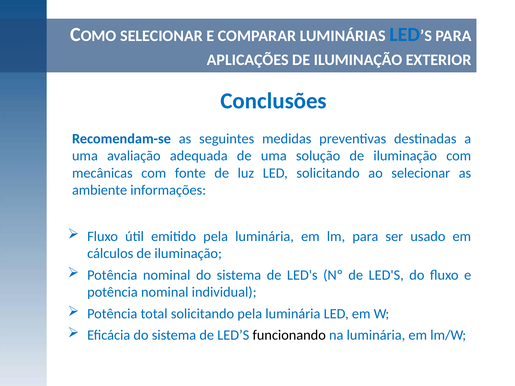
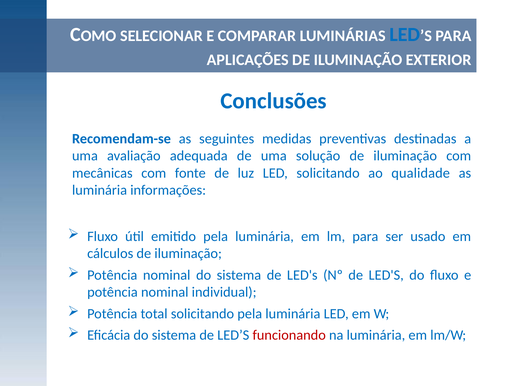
ao selecionar: selecionar -> qualidade (421, 173)
ambiente: ambiente -> luminária (100, 190)
funcionando colour: black -> red (289, 335)
